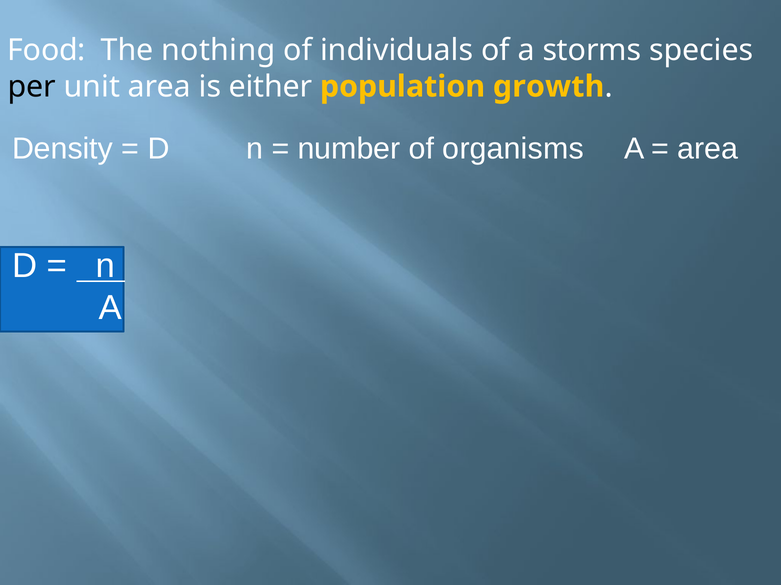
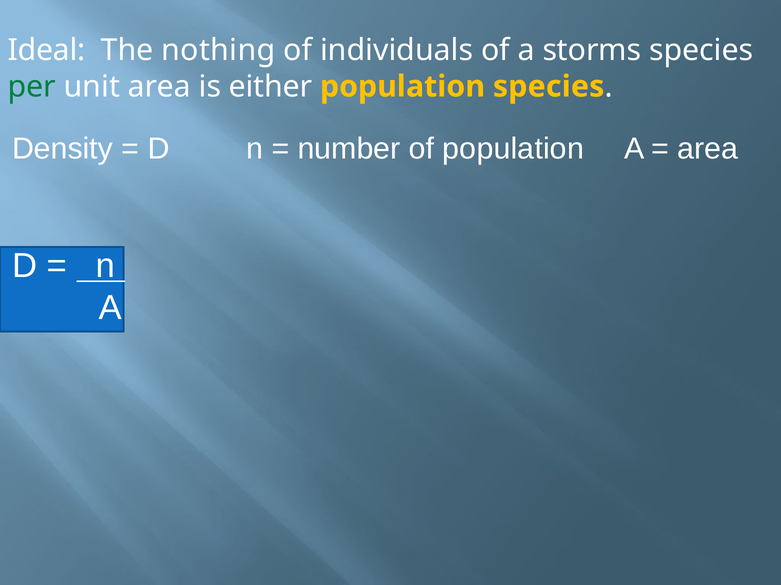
Food: Food -> Ideal (47, 50)
per colour: black -> green (32, 87)
population growth: growth -> species (549, 87)
of organisms: organisms -> population (513, 149)
